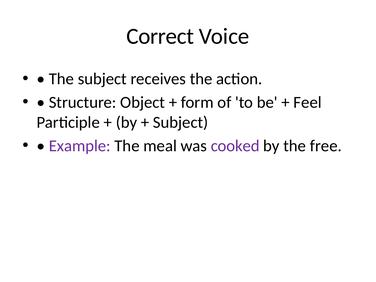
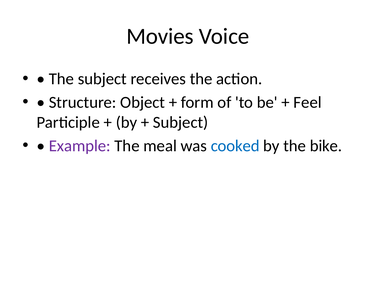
Correct: Correct -> Movies (160, 36)
cooked colour: purple -> blue (235, 146)
free: free -> bike (326, 146)
